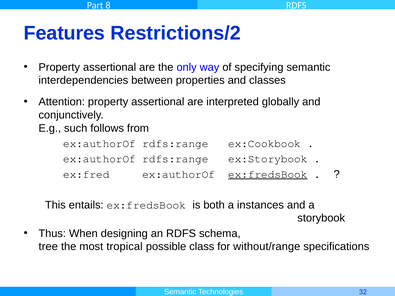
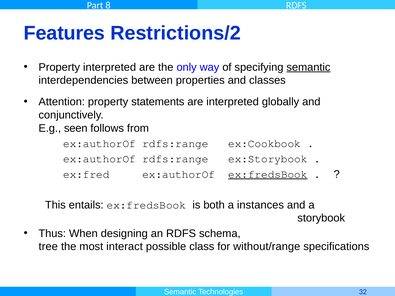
assertional: assertional -> interpreted (110, 67)
semantic underline: none -> present (308, 67)
Attention property assertional: assertional -> statements (158, 102)
such: such -> seen (76, 128)
tropical: tropical -> interact (125, 247)
